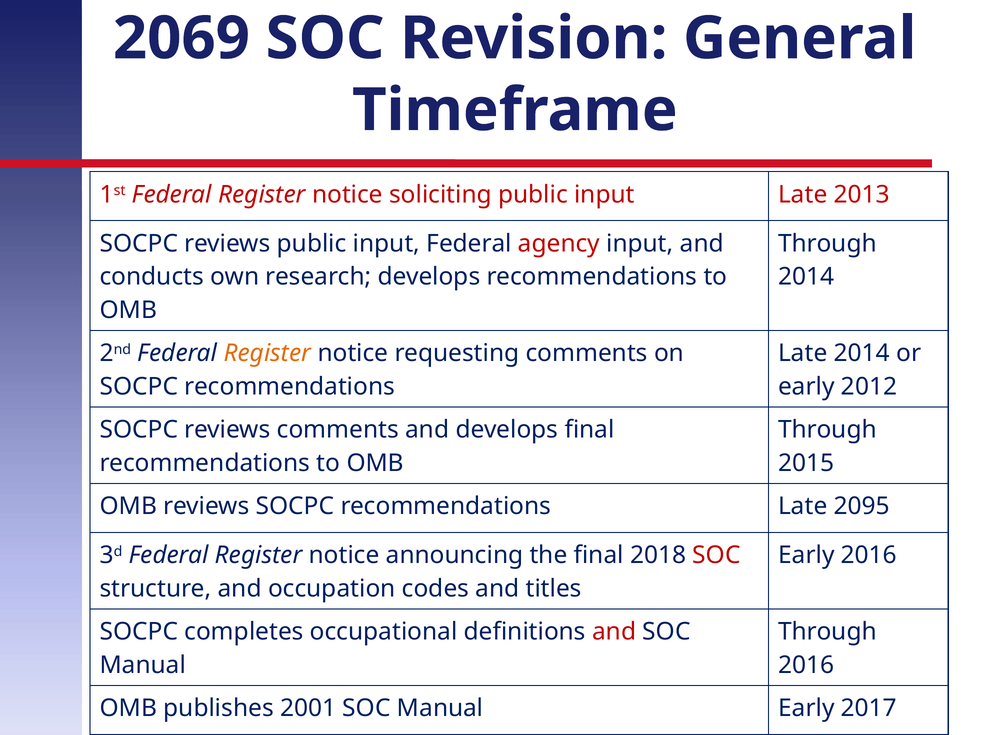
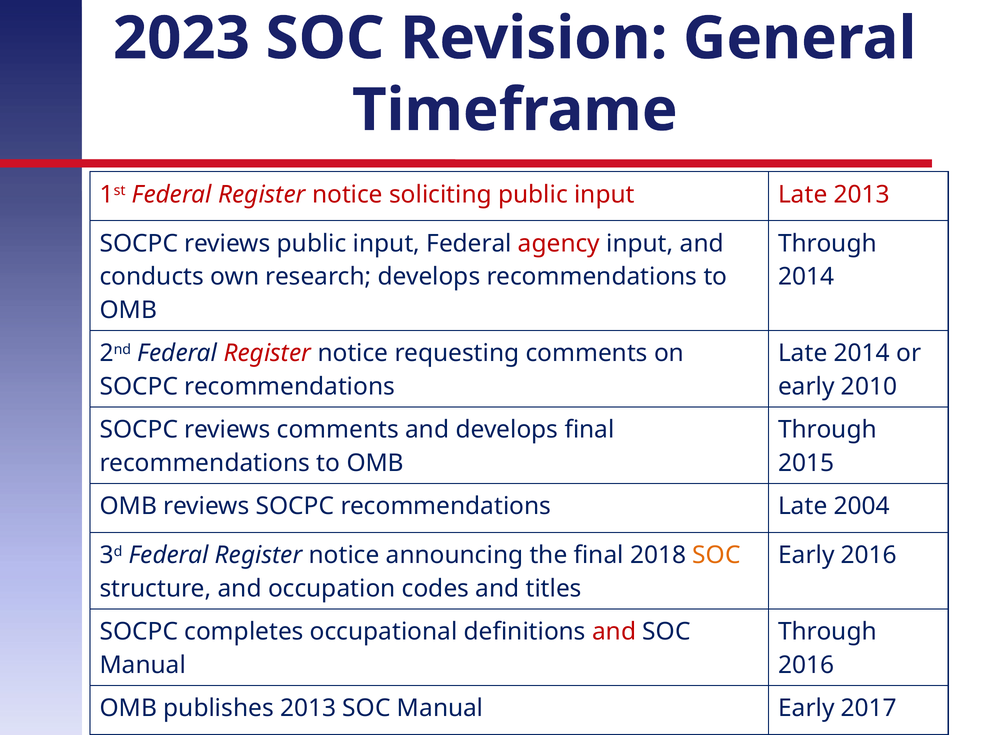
2069: 2069 -> 2023 (181, 39)
Register colour: orange -> red (267, 354)
2012: 2012 -> 2010 (869, 387)
2095: 2095 -> 2004 (862, 507)
SOC colour: red -> orange (716, 556)
publishes 2001: 2001 -> 2013 (308, 709)
